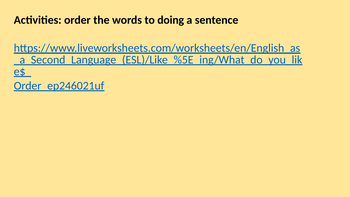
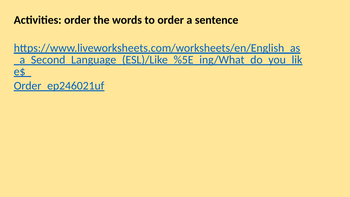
to doing: doing -> order (171, 20)
